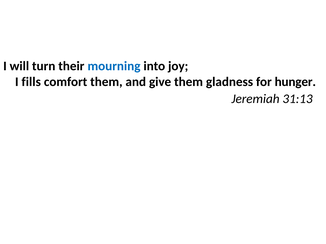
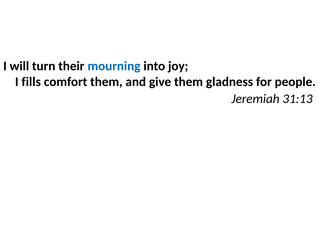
hunger: hunger -> people (295, 82)
